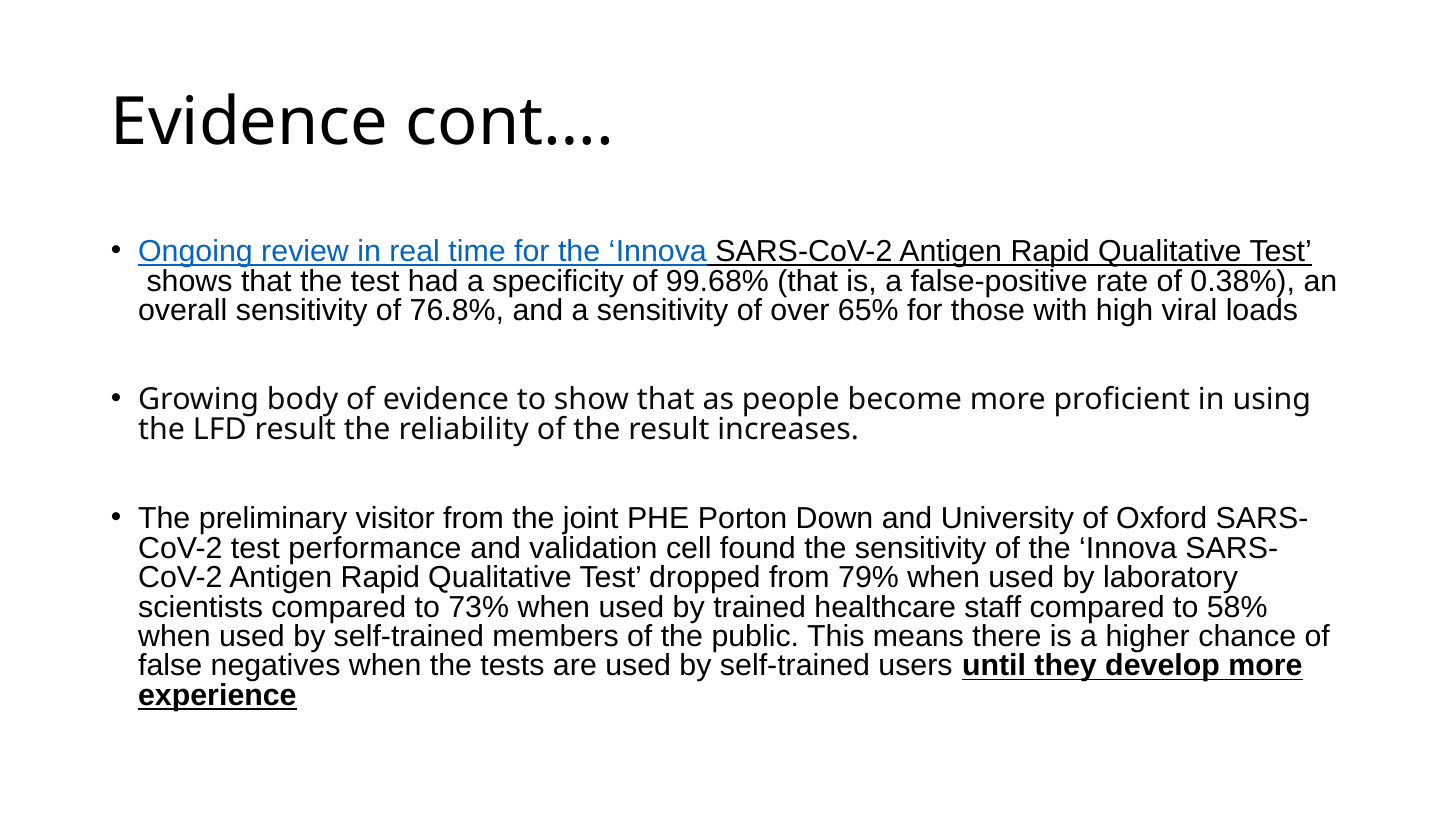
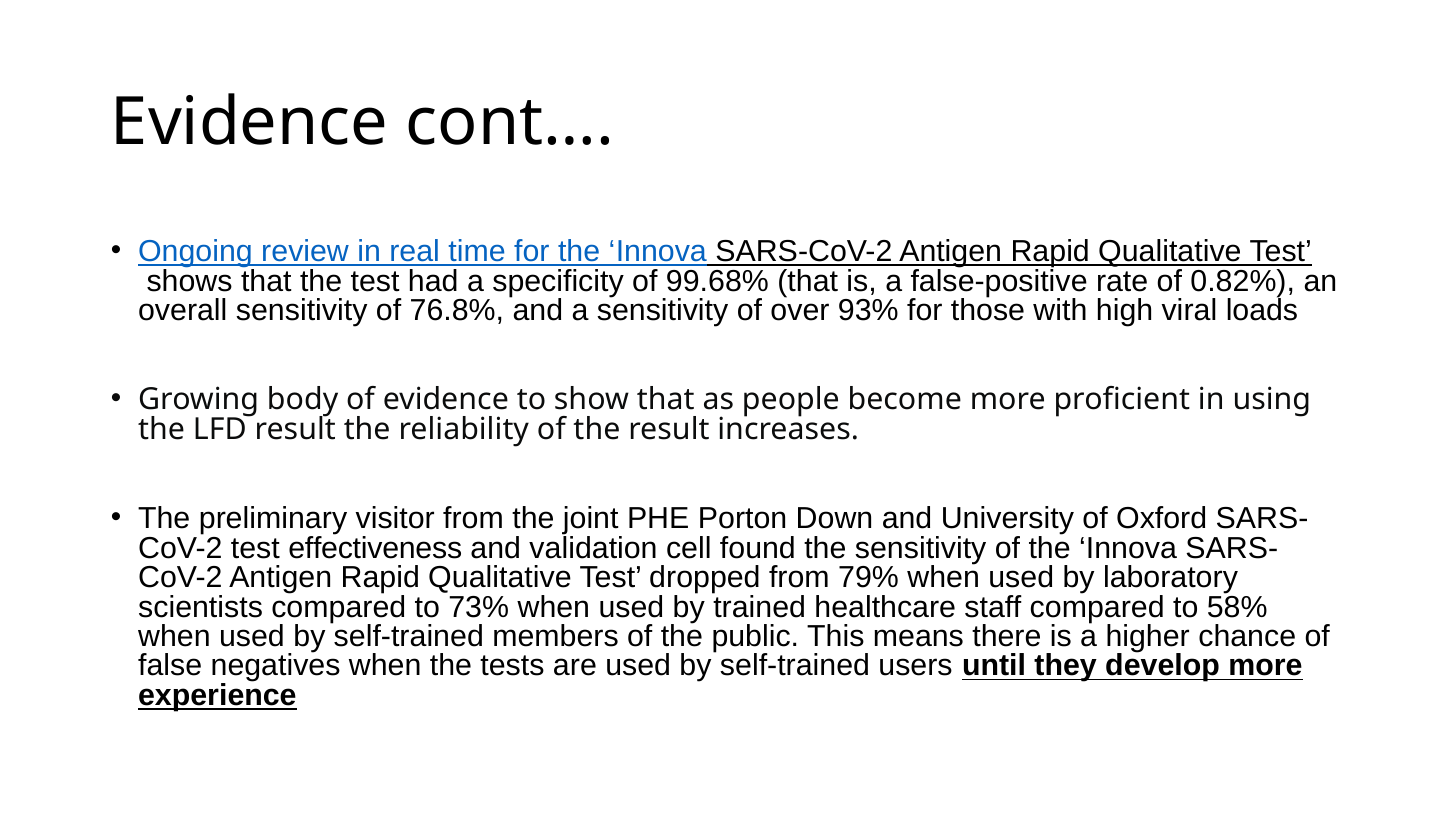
0.38%: 0.38% -> 0.82% (1243, 281)
65%: 65% -> 93% (868, 311)
performance: performance -> effectiveness (375, 548)
